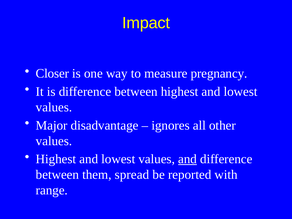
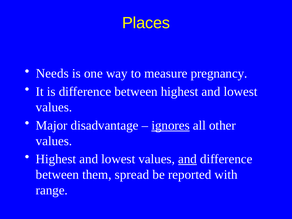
Impact: Impact -> Places (146, 23)
Closer: Closer -> Needs (52, 73)
ignores underline: none -> present (171, 125)
